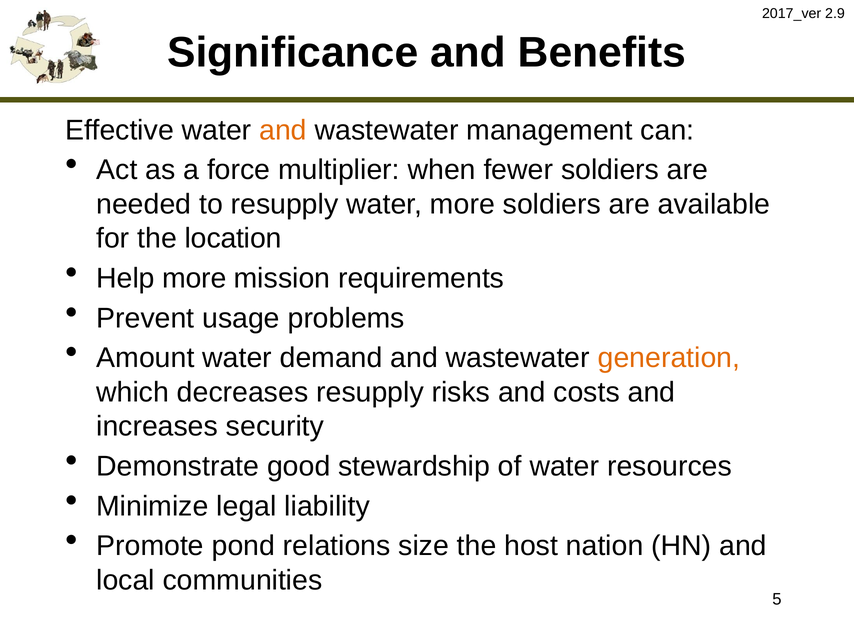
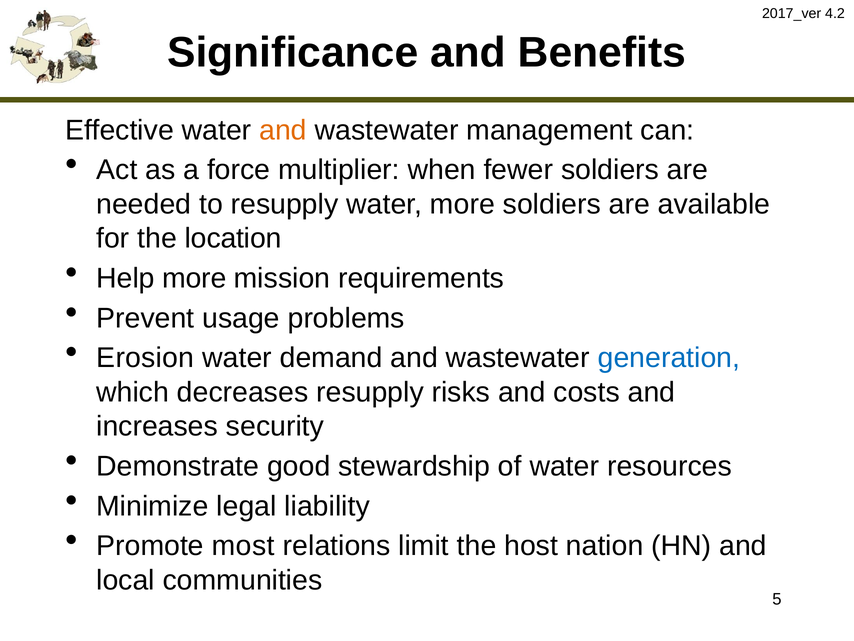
2.9: 2.9 -> 4.2 (835, 14)
Amount: Amount -> Erosion (145, 358)
generation colour: orange -> blue (669, 358)
pond: pond -> most (243, 546)
size: size -> limit (424, 546)
